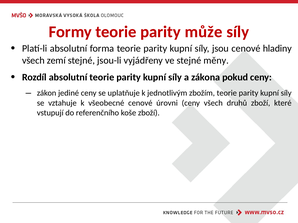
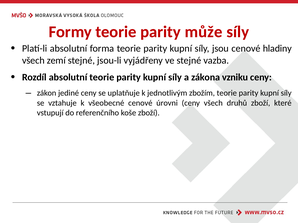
měny: měny -> vazba (216, 61)
pokud: pokud -> vzniku (235, 77)
